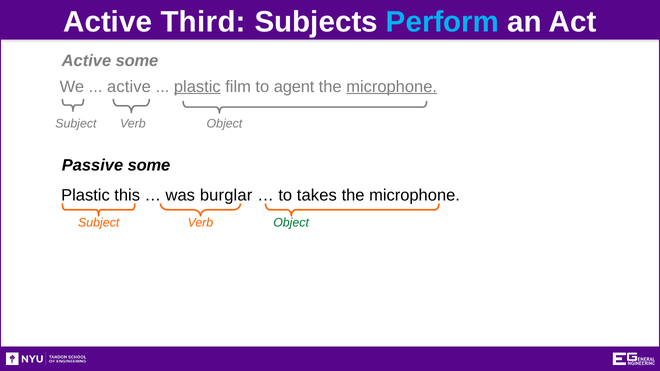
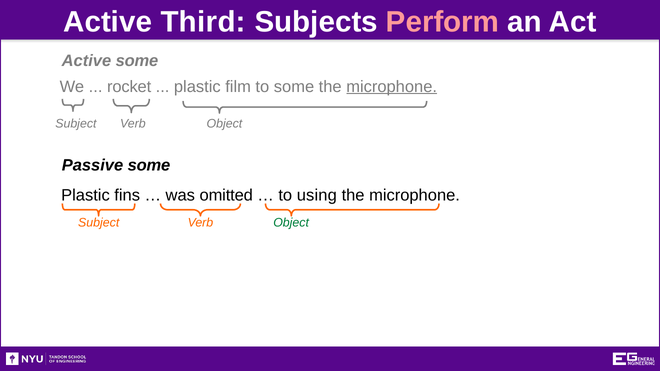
Perform colour: light blue -> pink (443, 22)
active: active -> rocket (129, 87)
plastic underline: present -> none (197, 87)
to agent: agent -> some (294, 87)
this: this -> fins (127, 195)
burglar: burglar -> omitted (226, 195)
takes: takes -> using (317, 195)
